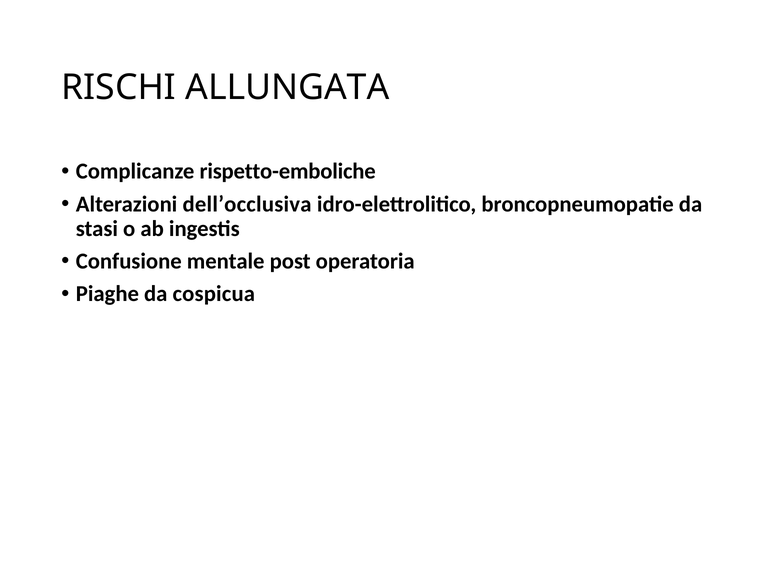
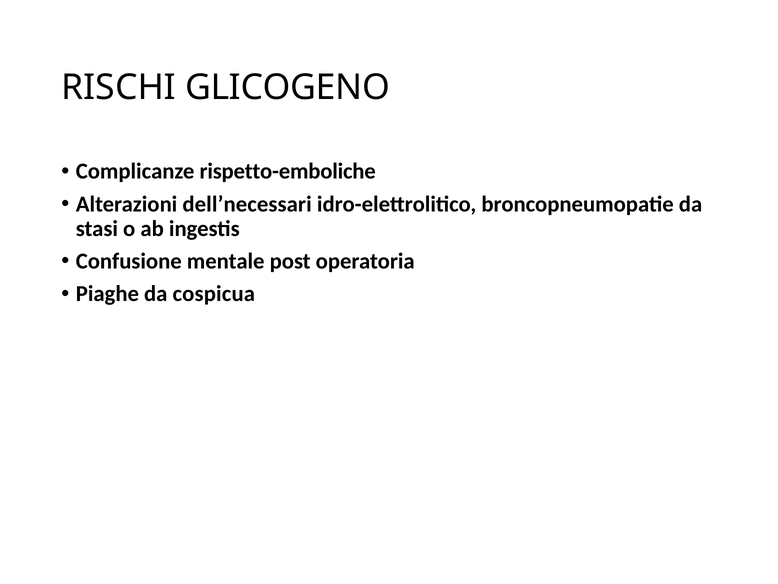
ALLUNGATA: ALLUNGATA -> GLICOGENO (287, 87)
dell’occlusiva: dell’occlusiva -> dell’necessari (247, 204)
